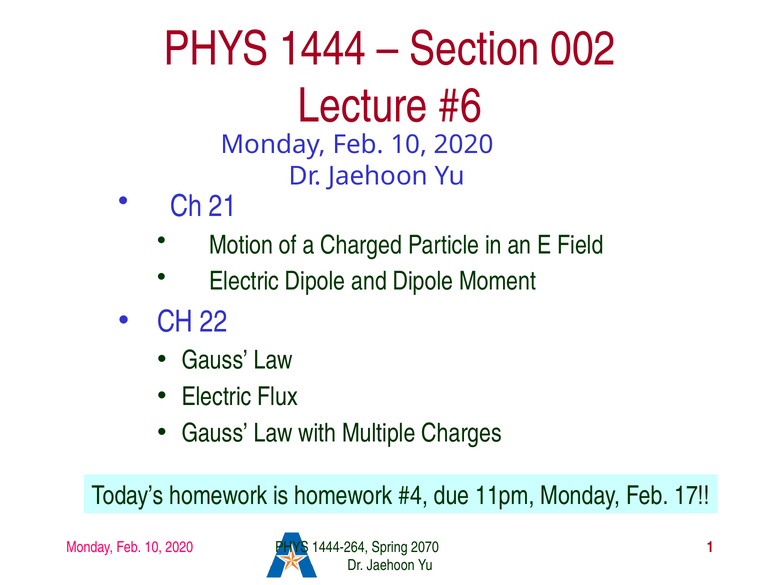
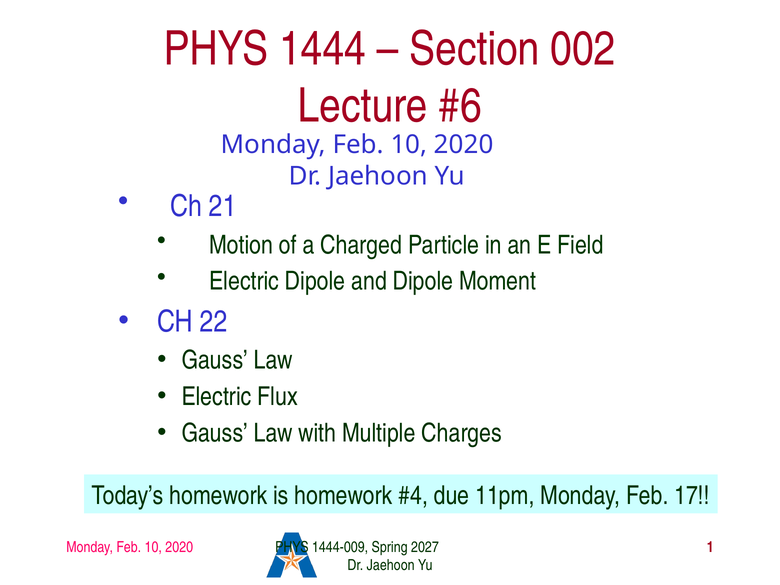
1444-264: 1444-264 -> 1444-009 (340, 547)
2070: 2070 -> 2027 (425, 547)
